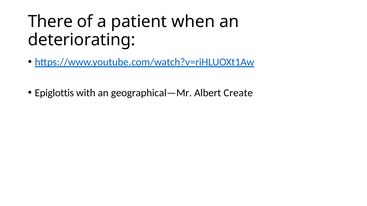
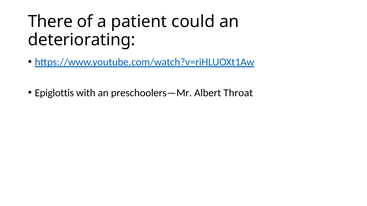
when: when -> could (193, 22)
geographical—Mr: geographical—Mr -> preschoolers—Mr (151, 93)
Create: Create -> Throat (238, 93)
